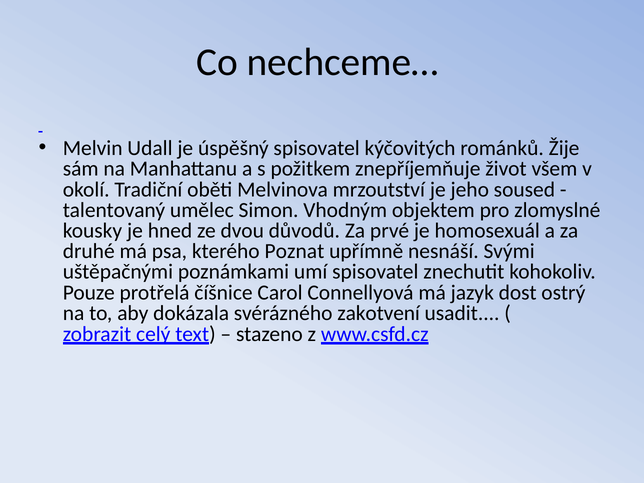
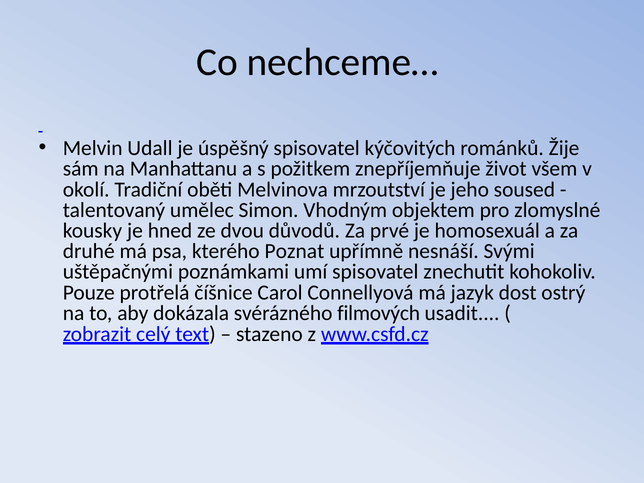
zakotvení: zakotvení -> filmových (379, 313)
